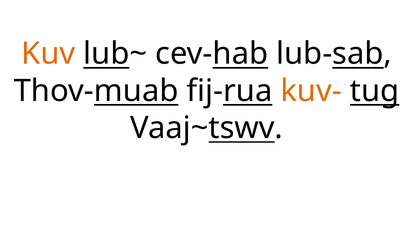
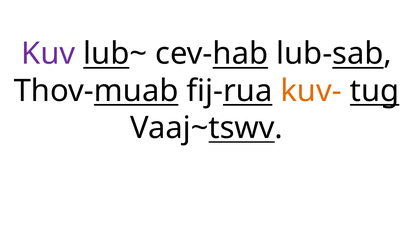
Kuv colour: orange -> purple (48, 54)
